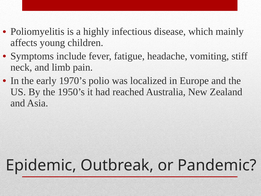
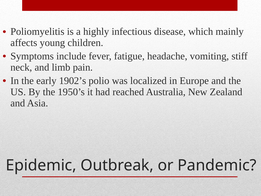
1970’s: 1970’s -> 1902’s (73, 81)
